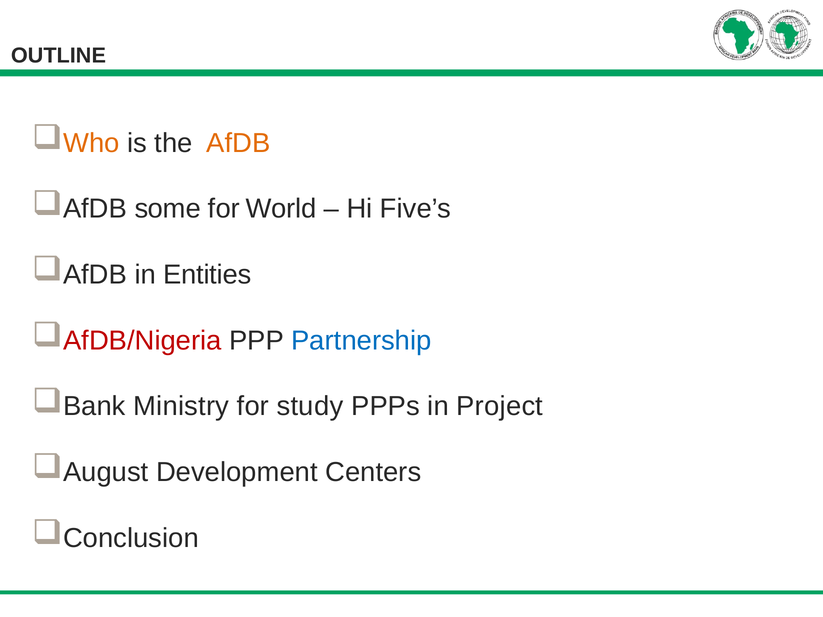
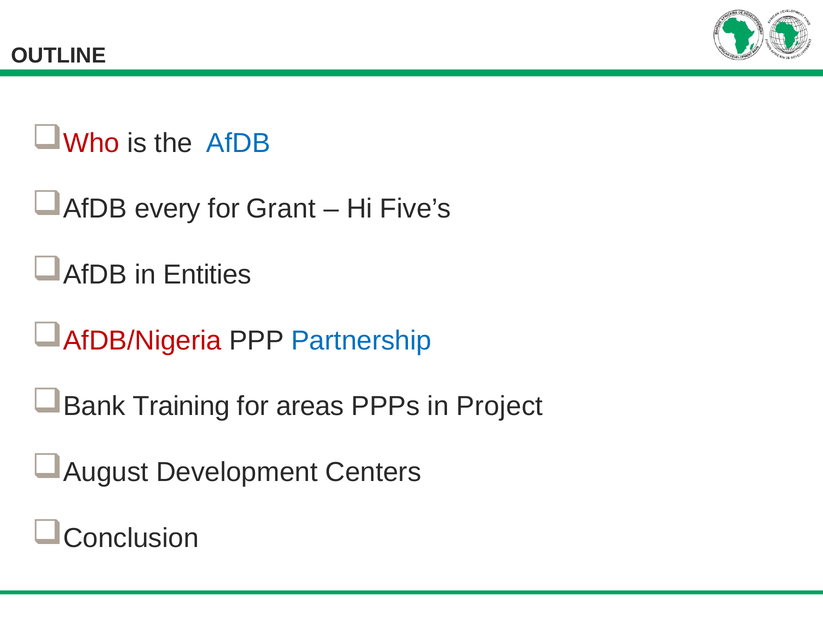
Who colour: orange -> red (91, 143)
AfDB colour: orange -> blue (238, 143)
some: some -> every (168, 209)
World: World -> Grant (281, 209)
Ministry: Ministry -> Training (181, 407)
study: study -> areas (310, 407)
